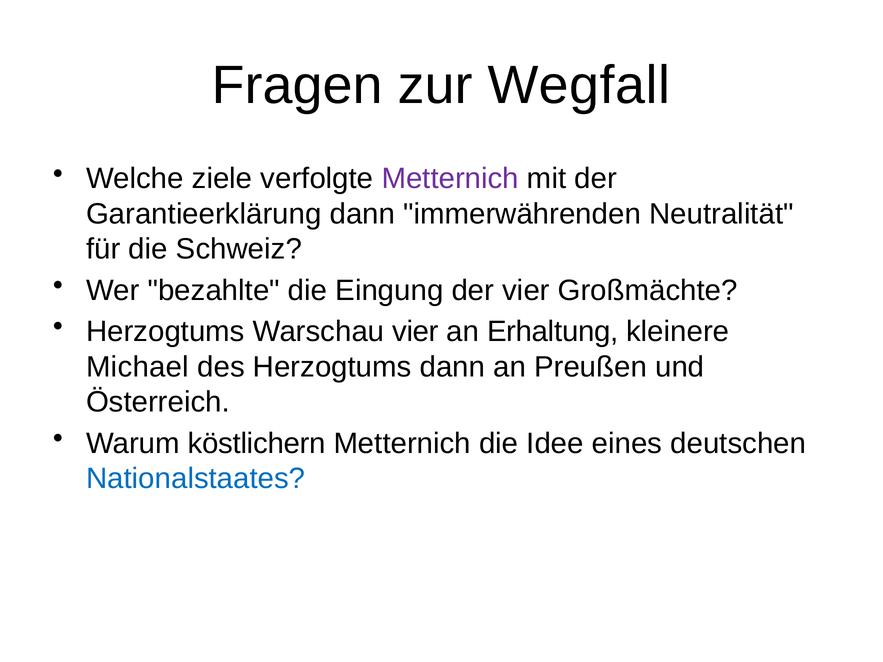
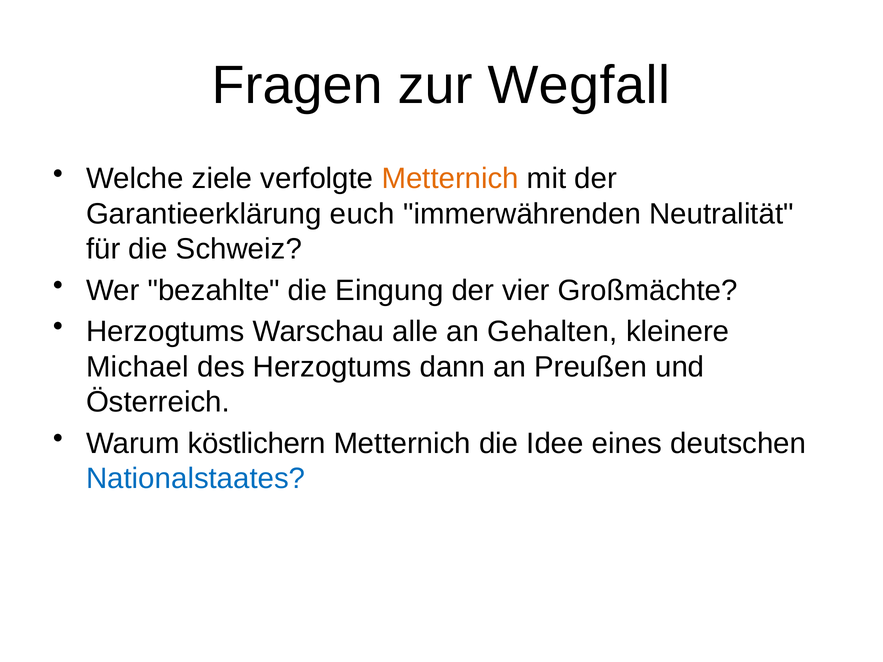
Metternich colour: purple -> orange (450, 179)
Garantieerklärung dann: dann -> euch (362, 214)
Warschau vier: vier -> alle (415, 332)
Erhaltung: Erhaltung -> Gehalten (552, 332)
